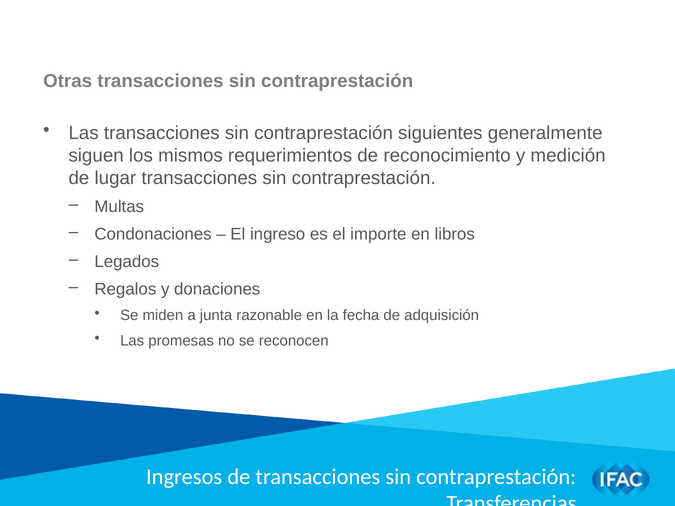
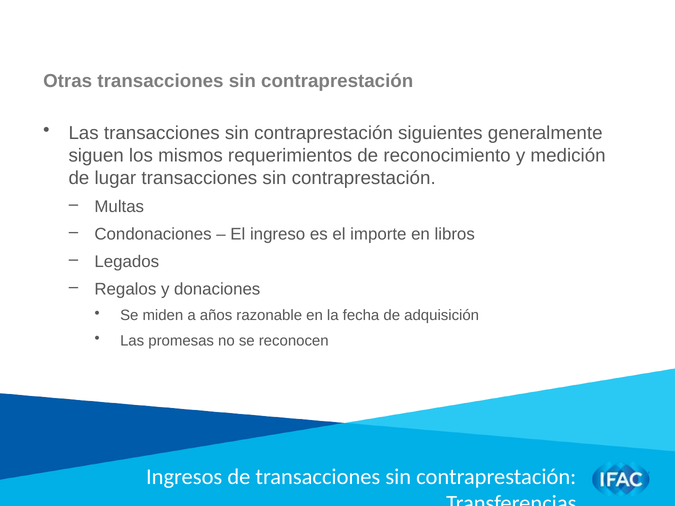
junta: junta -> años (216, 316)
